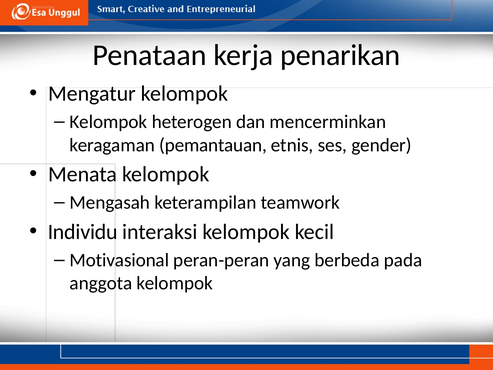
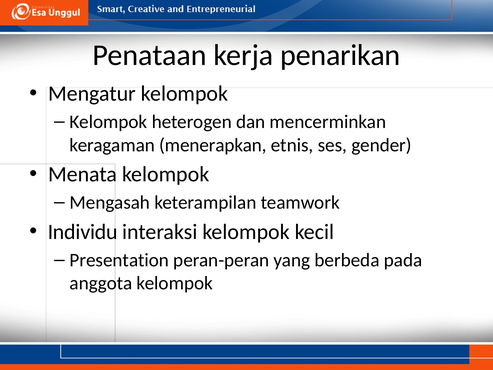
pemantauan: pemantauan -> menerapkan (213, 145)
Motivasional: Motivasional -> Presentation (119, 260)
